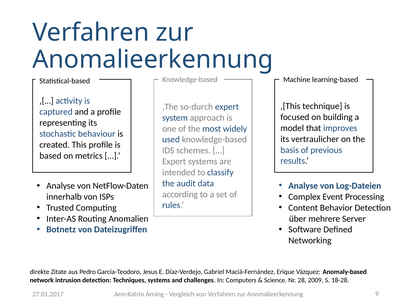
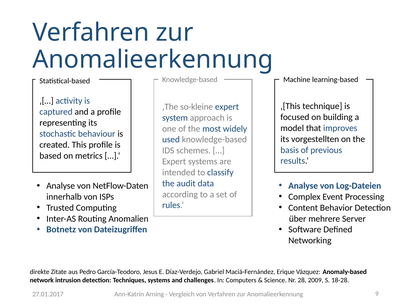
so-durch: so-durch -> so-kleine (197, 107)
vertraulicher: vertraulicher -> vorgestellten (315, 139)
